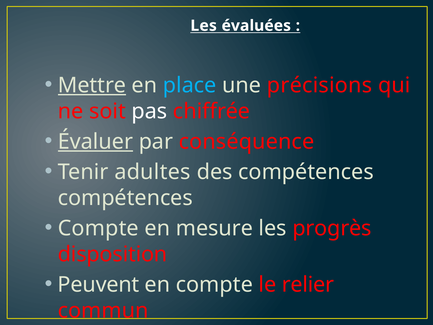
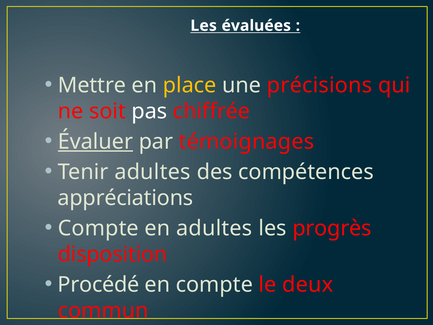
Mettre underline: present -> none (92, 85)
place colour: light blue -> yellow (190, 85)
conséquence: conséquence -> témoignages (246, 142)
compétences: compétences -> appréciations (125, 198)
en mesure: mesure -> adultes (214, 228)
Peuvent: Peuvent -> Procédé (99, 284)
relier: relier -> deux (308, 284)
